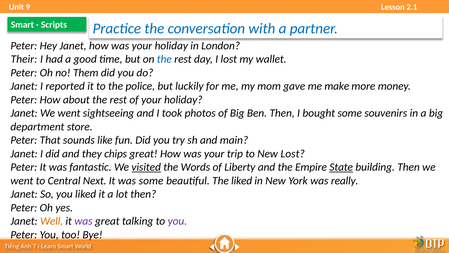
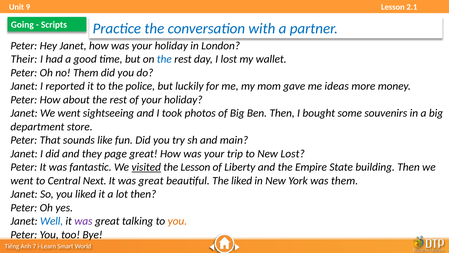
Smart: Smart -> Going (22, 25)
make: make -> ideas (337, 86)
chips: chips -> page (116, 153)
the Words: Words -> Lesson (195, 167)
State underline: present -> none (341, 167)
some: some -> great (151, 180)
was really: really -> them (345, 180)
Well colour: orange -> blue (52, 221)
you colour: purple -> orange (177, 221)
